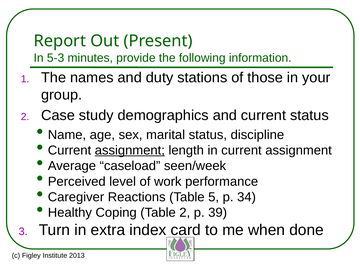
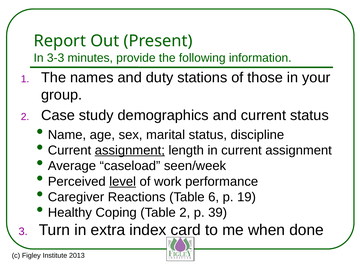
5-3: 5-3 -> 3-3 (56, 58)
level underline: none -> present (123, 182)
5: 5 -> 6 (214, 197)
34: 34 -> 19 (247, 197)
